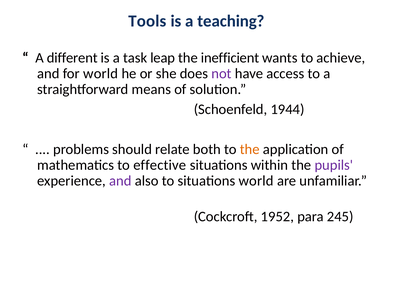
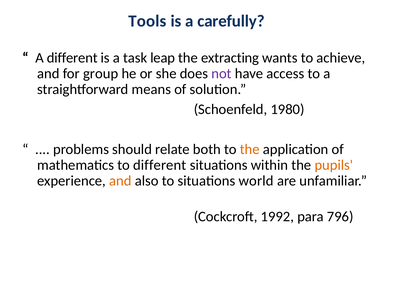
teaching: teaching -> carefully (231, 21)
inefficient: inefficient -> extracting (230, 58)
for world: world -> group (101, 73)
1944: 1944 -> 1980 (288, 109)
to effective: effective -> different (160, 165)
pupils colour: purple -> orange (334, 165)
and colour: purple -> orange (120, 181)
1952: 1952 -> 1992 (277, 216)
245: 245 -> 796 (340, 216)
